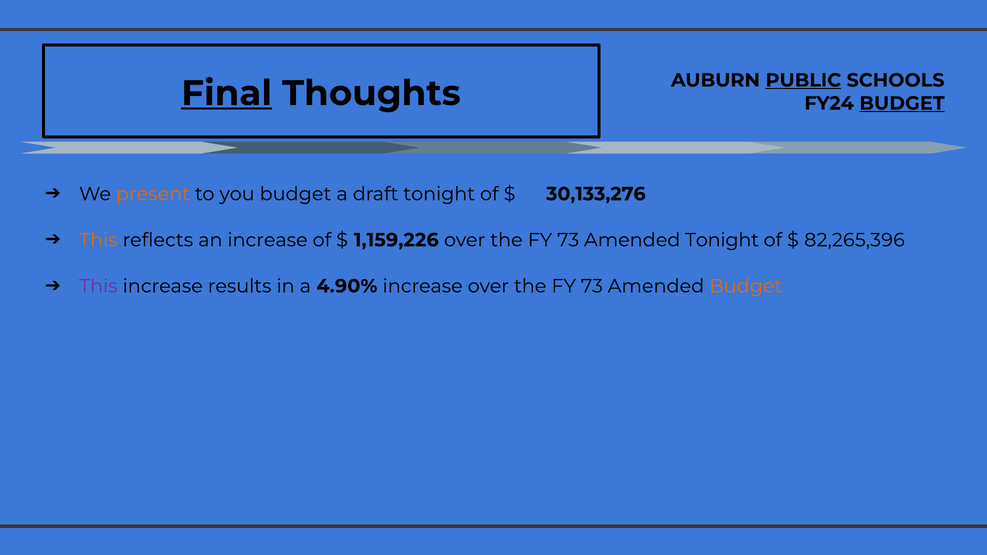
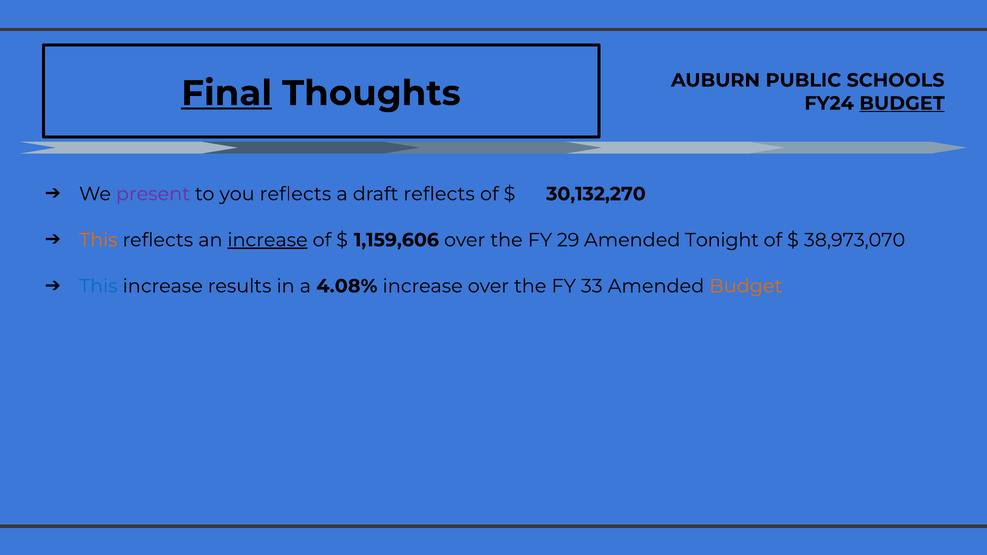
PUBLIC underline: present -> none (803, 80)
present colour: orange -> purple (153, 194)
you budget: budget -> reflects (295, 194)
draft tonight: tonight -> reflects (439, 194)
30,133,276: 30,133,276 -> 30,132,270 (596, 194)
increase underline: none -> present (268, 240)
1,159,226: 1,159,226 -> 1,159,606 (396, 240)
73: 73 -> 29 (568, 240)
82,265,396: 82,265,396 -> 38,973,070 (855, 240)
This colour: purple -> blue (98, 286)
4.90%: 4.90% -> 4.08% (347, 286)
73: 73 -> 33 (592, 286)
